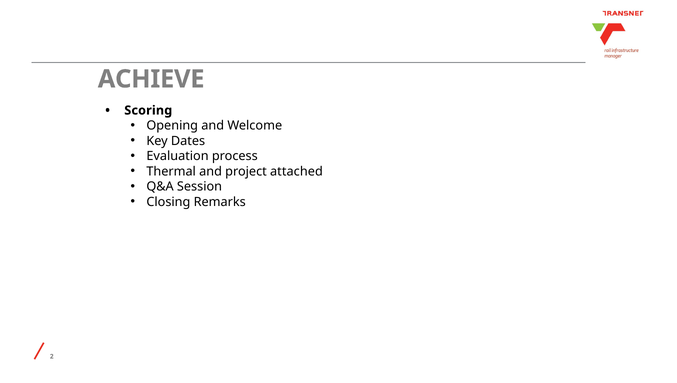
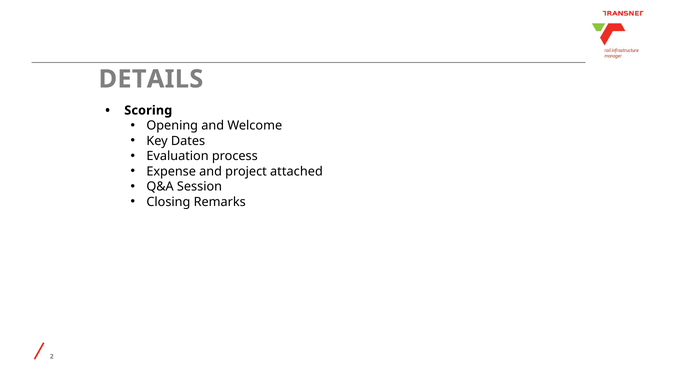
ACHIEVE: ACHIEVE -> DETAILS (151, 79)
Thermal: Thermal -> Expense (171, 171)
